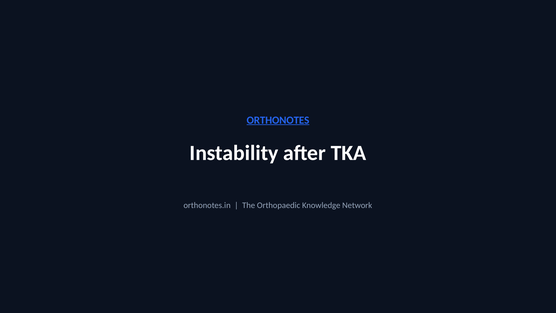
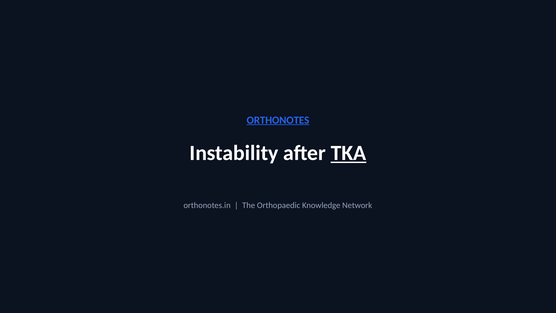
TKA underline: none -> present (349, 153)
